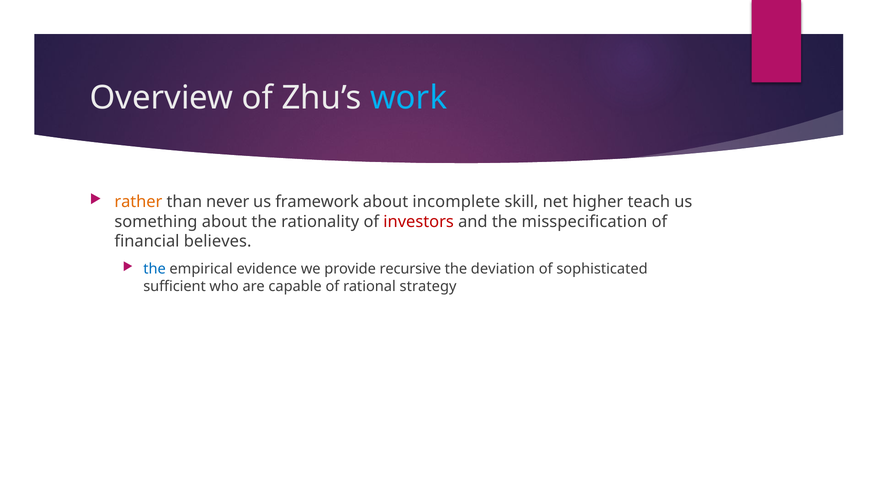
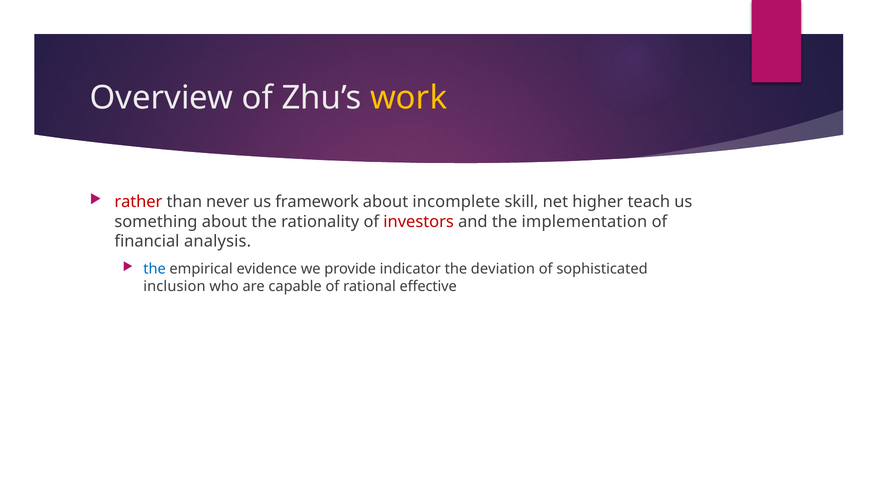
work colour: light blue -> yellow (409, 98)
rather colour: orange -> red (138, 202)
misspecification: misspecification -> implementation (584, 222)
believes: believes -> analysis (218, 241)
recursive: recursive -> indicator (410, 269)
sufficient: sufficient -> inclusion (174, 287)
strategy: strategy -> effective (428, 287)
